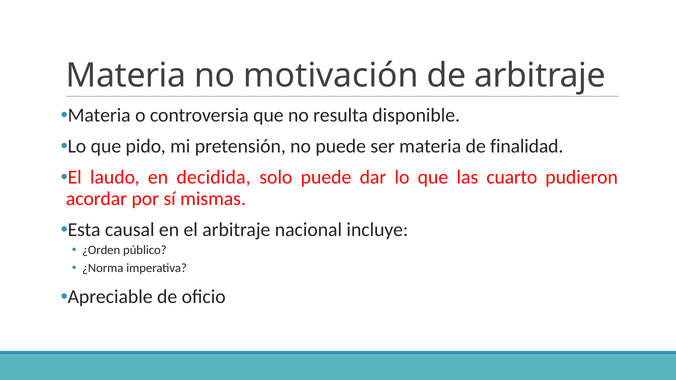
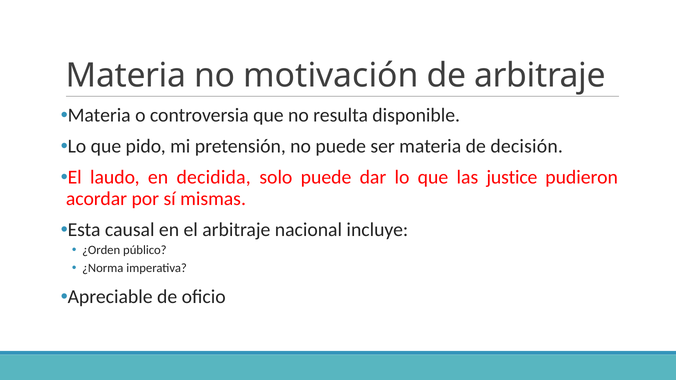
finalidad: finalidad -> decisión (527, 146)
cuarto: cuarto -> justice (512, 178)
